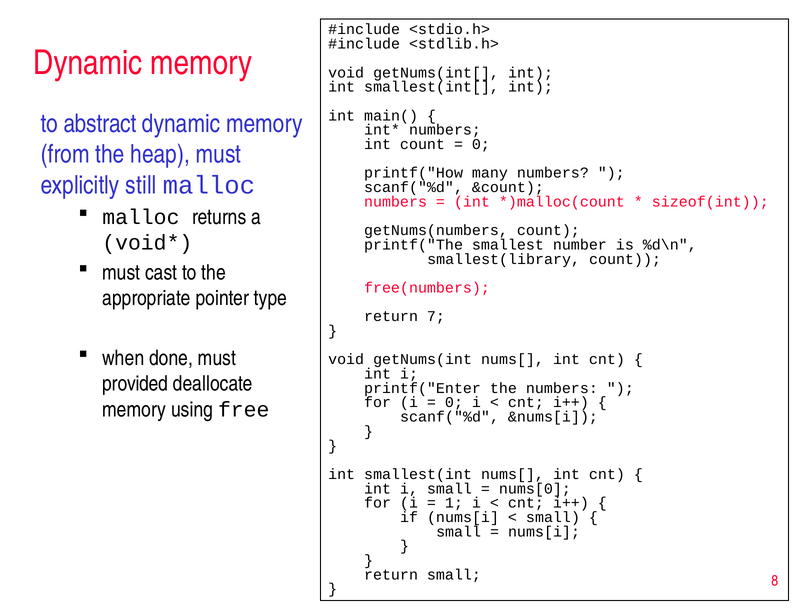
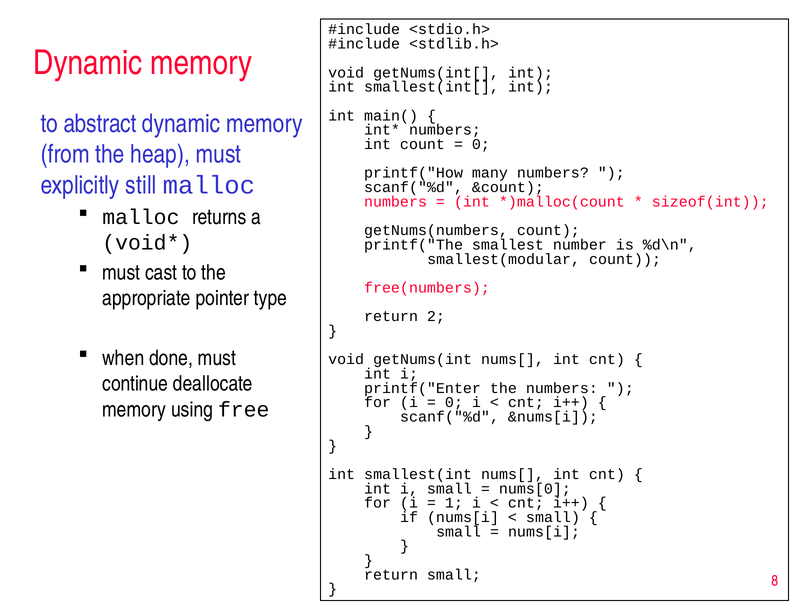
smallest(library: smallest(library -> smallest(modular (504, 259)
7: 7 -> 2 (436, 317)
provided: provided -> continue (135, 384)
